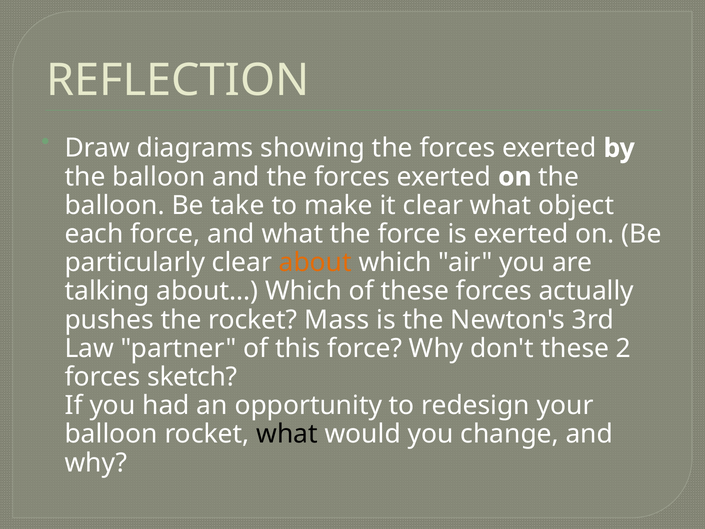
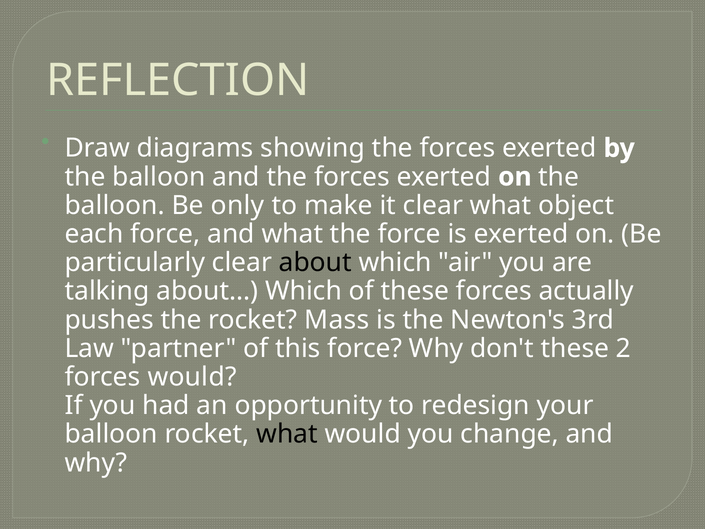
take: take -> only (238, 205)
about colour: orange -> black (315, 262)
forces sketch: sketch -> would (192, 377)
